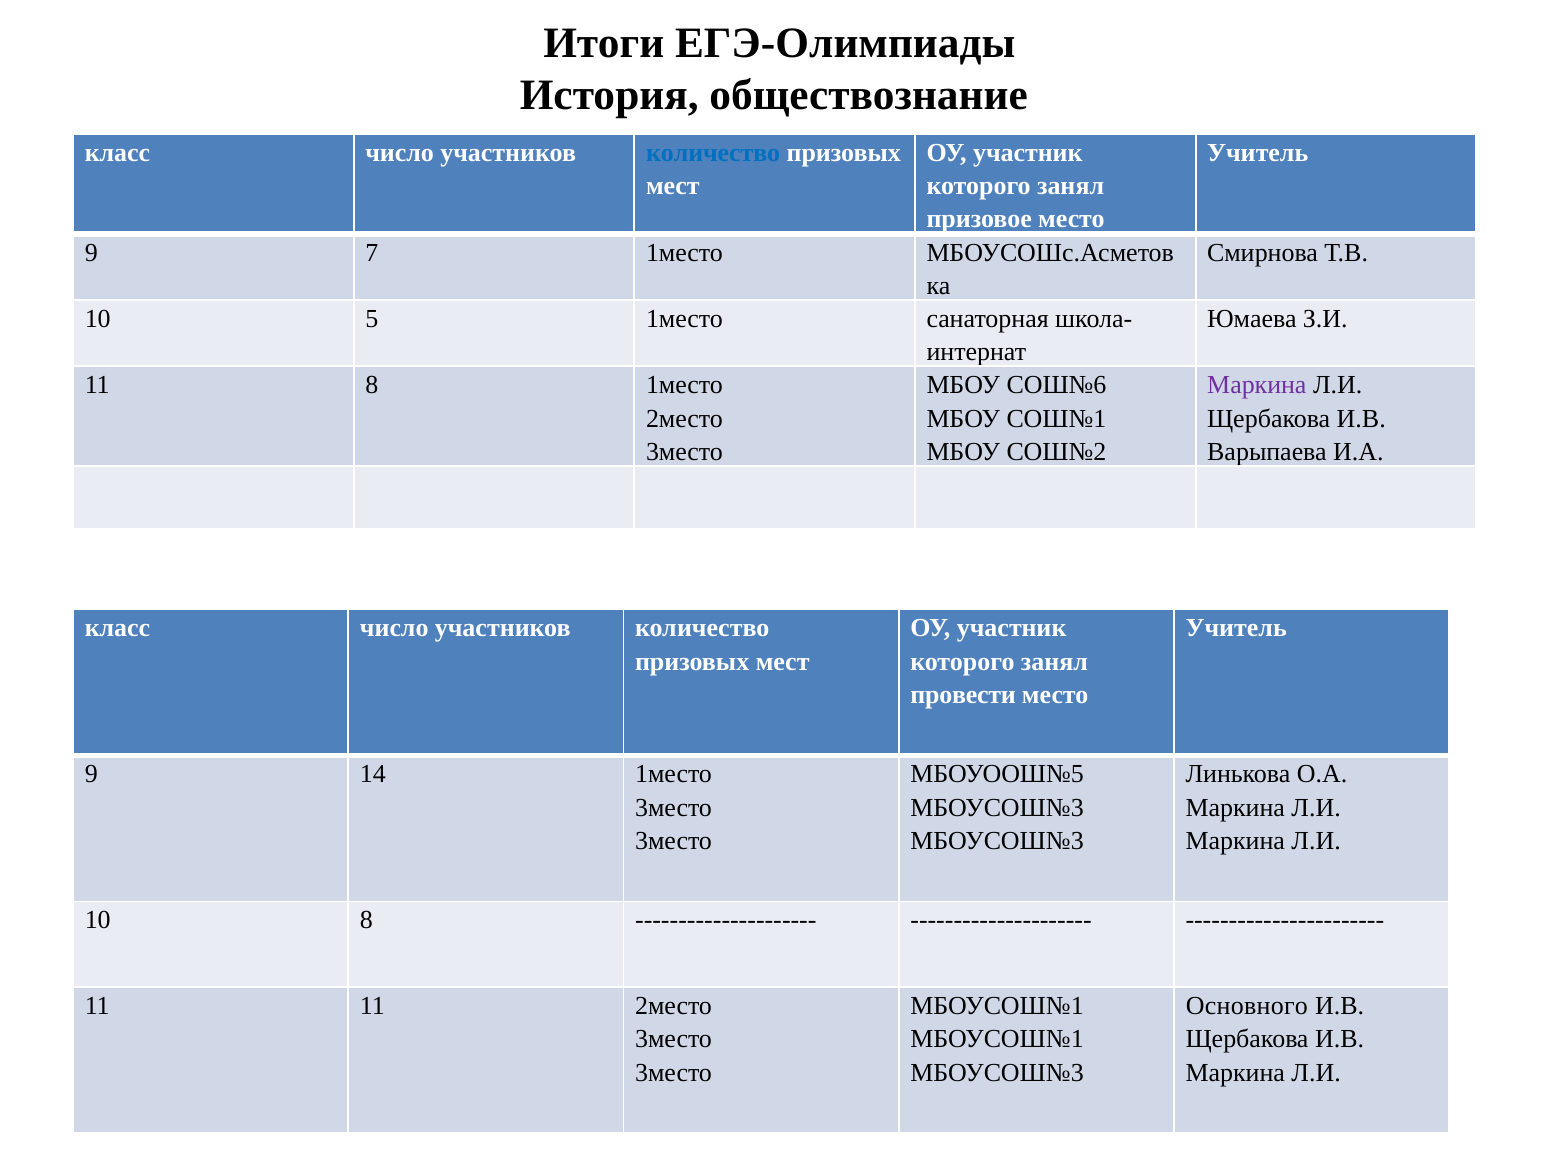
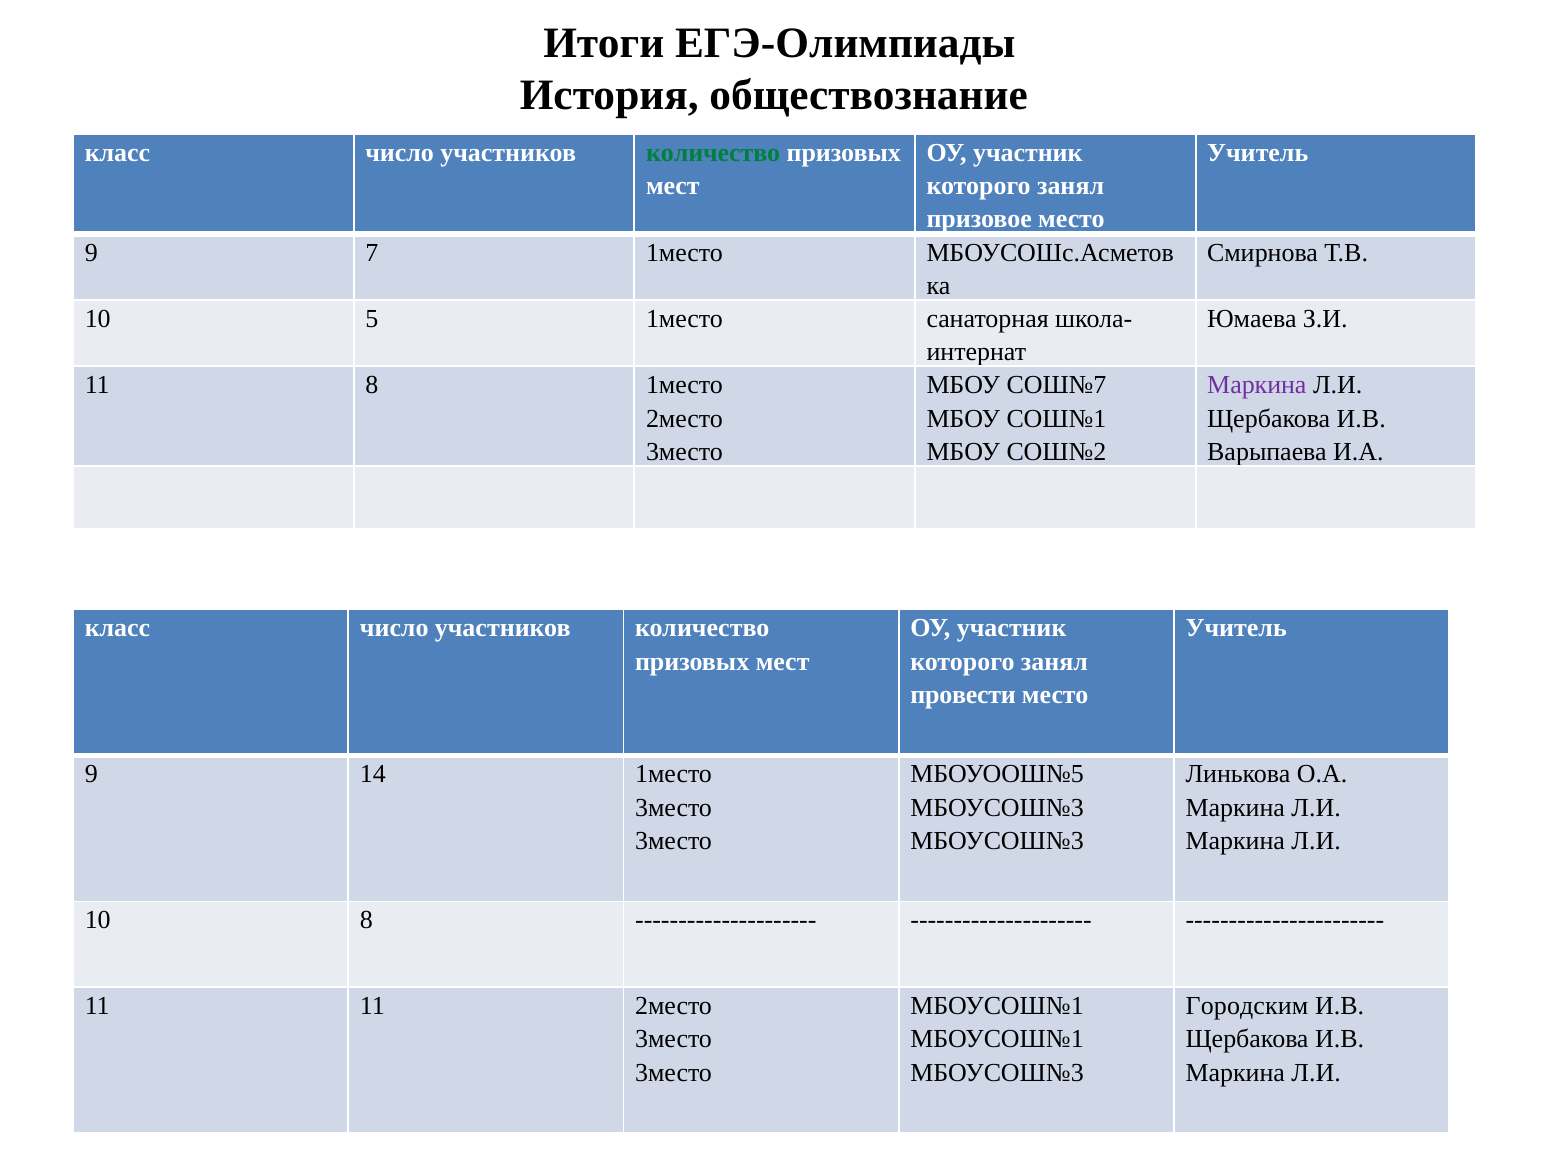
количество colour: blue -> green (713, 153)
СОШ№6: СОШ№6 -> СОШ№7 (1057, 385)
Основного: Основного -> Городским (1247, 1006)
